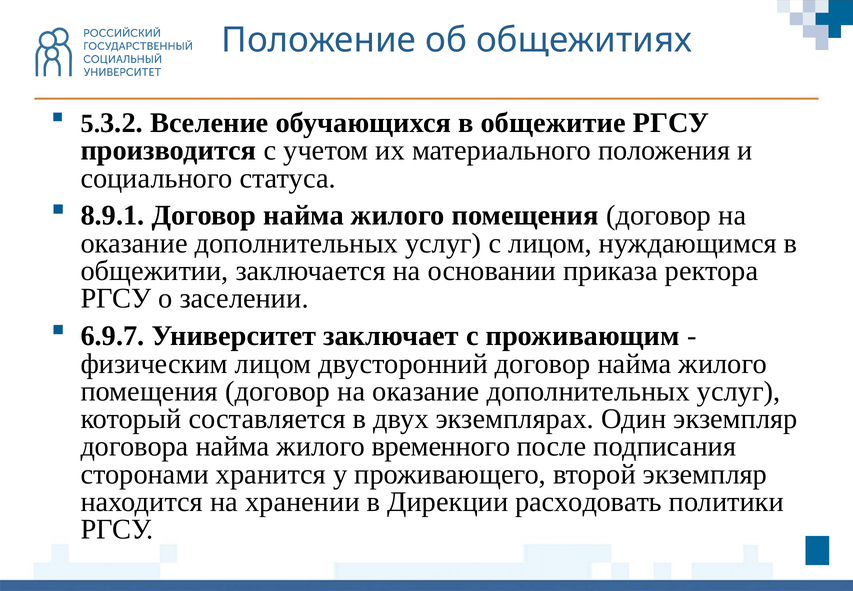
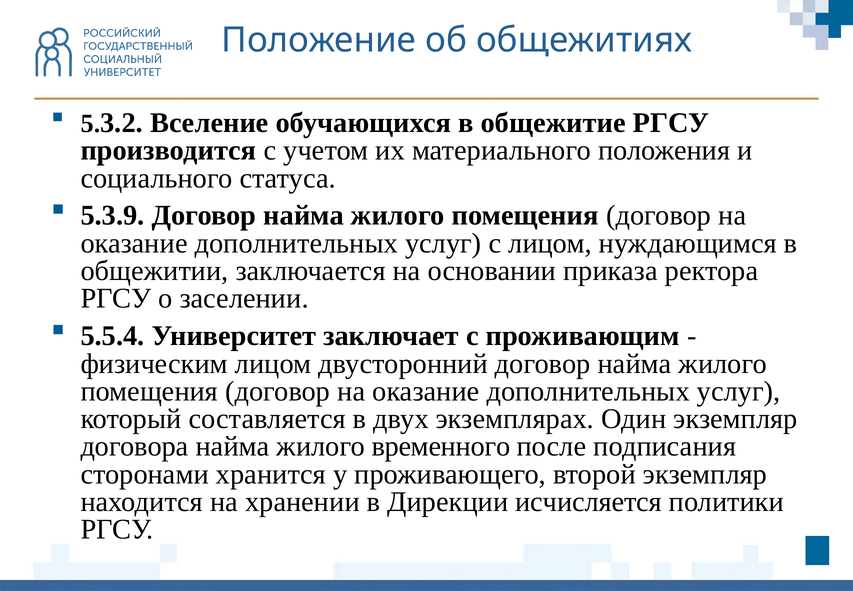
8.9.1: 8.9.1 -> 5.3.9 (113, 215)
6.9.7: 6.9.7 -> 5.5.4 (113, 336)
расходовать: расходовать -> исчисляется (589, 501)
